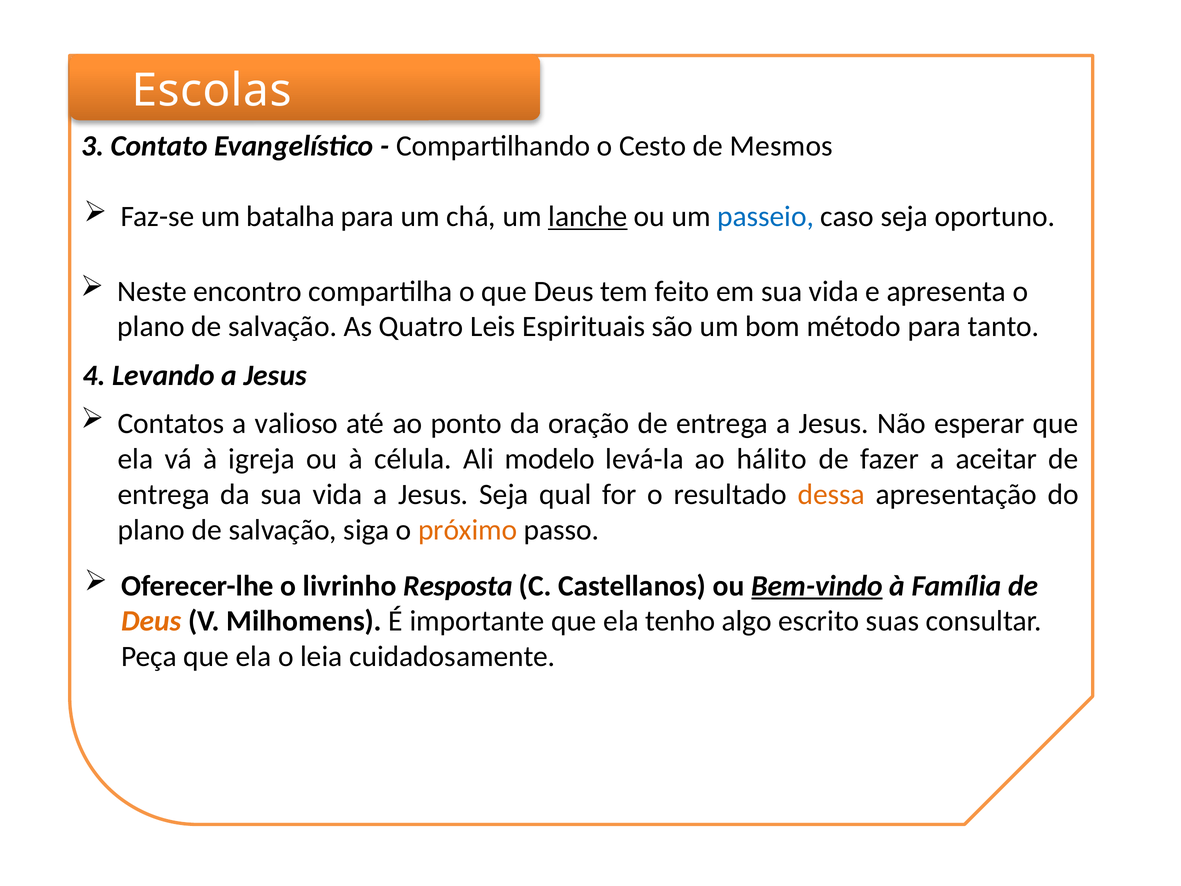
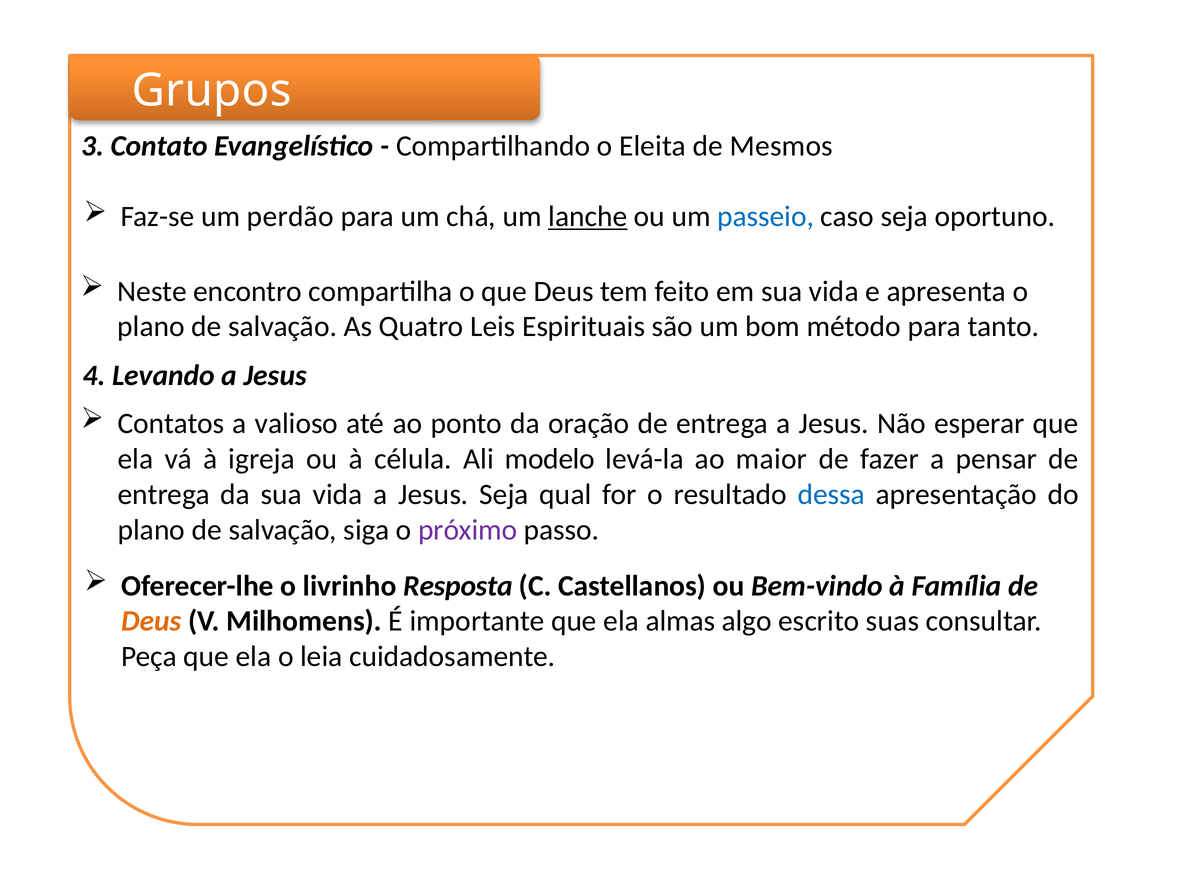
Escolas: Escolas -> Grupos (212, 90)
Cesto: Cesto -> Eleita (653, 146)
batalha: batalha -> perdão (290, 217)
hálito: hálito -> maior (772, 459)
aceitar: aceitar -> pensar (996, 459)
dessa colour: orange -> blue (831, 494)
próximo colour: orange -> purple (468, 530)
Bem-vindo underline: present -> none (817, 586)
tenho: tenho -> almas (680, 621)
